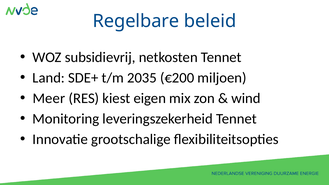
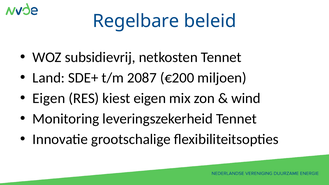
2035: 2035 -> 2087 (142, 78)
Meer: Meer -> Eigen (49, 98)
